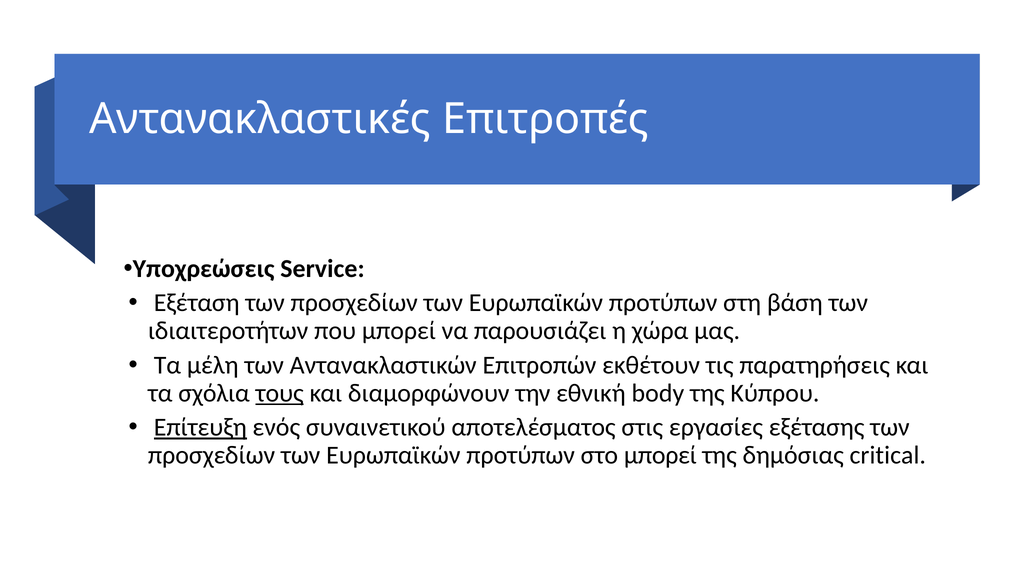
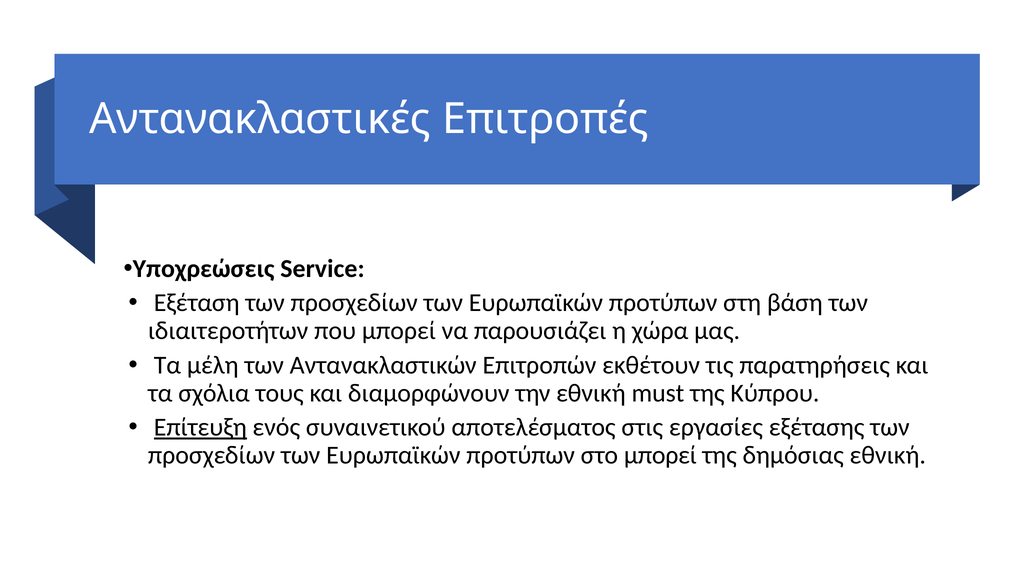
τους underline: present -> none (280, 393)
body: body -> must (658, 393)
δημόσιας critical: critical -> εθνική (888, 456)
